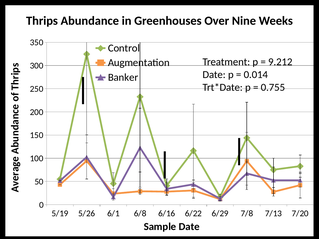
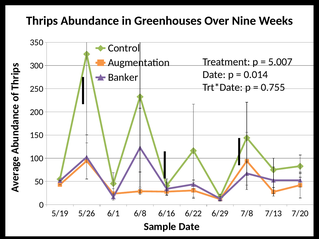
9.212: 9.212 -> 5.007 (280, 62)
